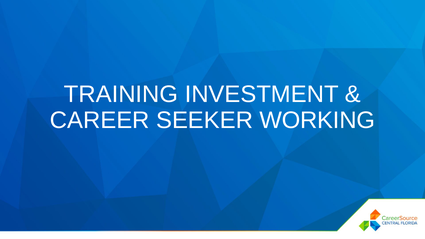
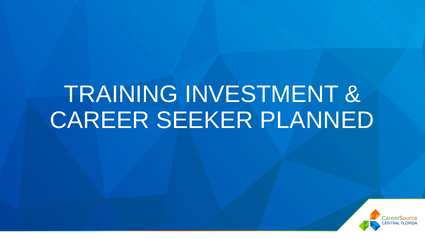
WORKING: WORKING -> PLANNED (317, 120)
